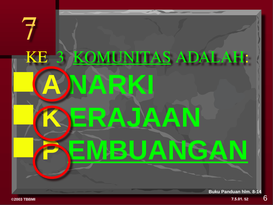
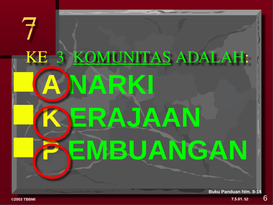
EMBUANGAN underline: present -> none (158, 150)
